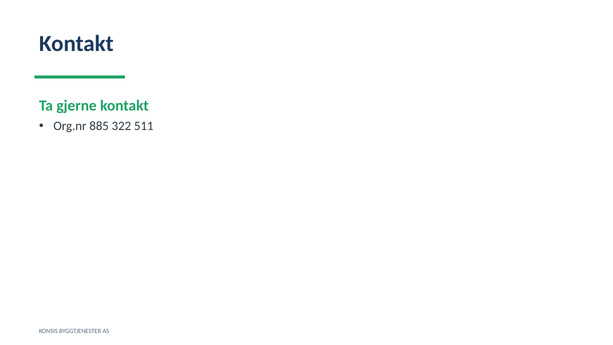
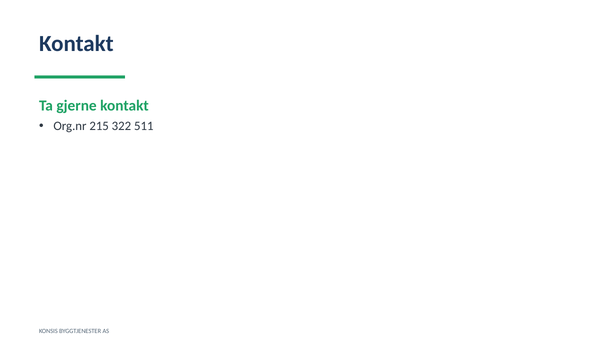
885: 885 -> 215 (99, 126)
